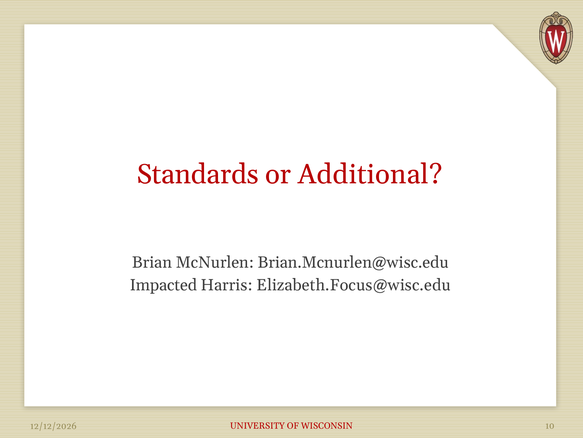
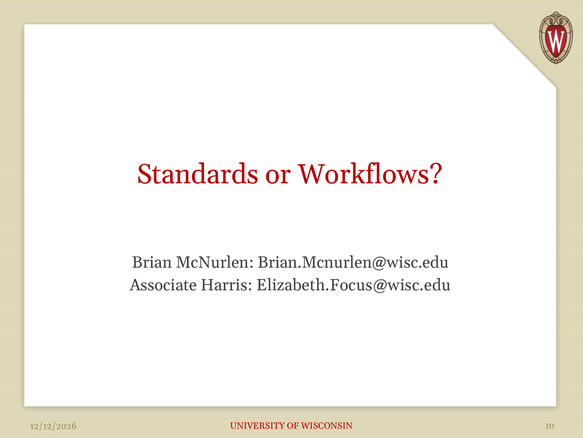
Additional: Additional -> Workflows (370, 174)
Impacted: Impacted -> Associate (163, 285)
